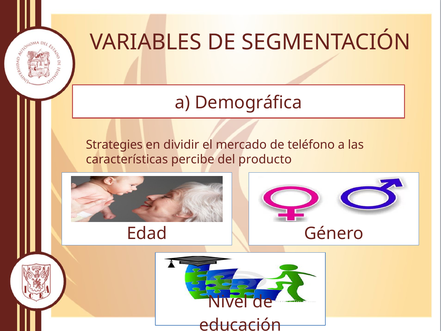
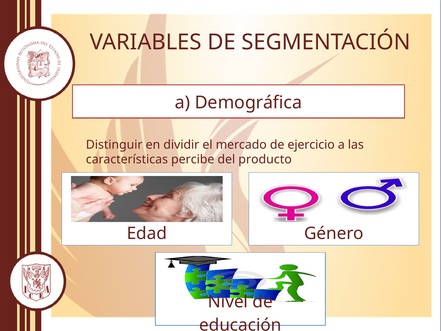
Strategies: Strategies -> Distinguir (114, 145)
teléfono: teléfono -> ejercicio (311, 145)
